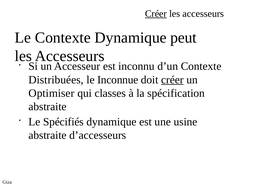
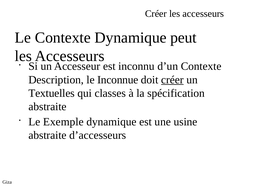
Créer underline: present -> none (156, 14)
Distribuées: Distribuées -> Description (56, 80)
Optimiser: Optimiser -> Textuelles (52, 94)
Spécifiés: Spécifiés -> Exemple (63, 122)
